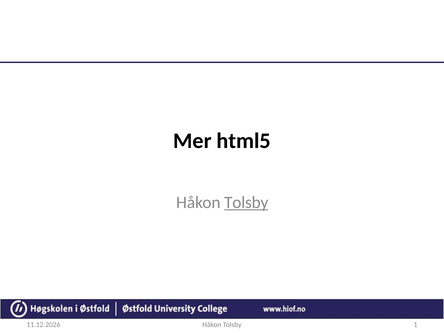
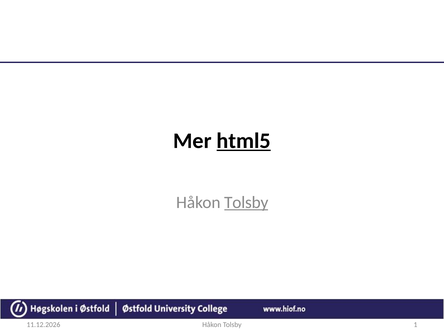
html5 underline: none -> present (244, 141)
